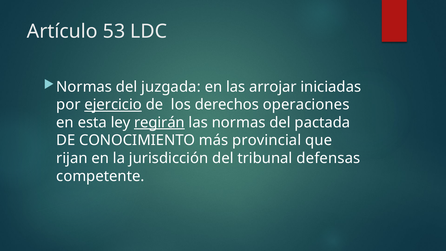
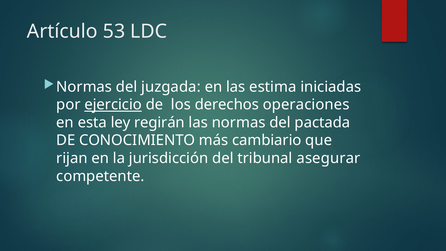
arrojar: arrojar -> estima (273, 87)
regirán underline: present -> none (159, 122)
provincial: provincial -> cambiario (267, 140)
defensas: defensas -> asegurar (328, 158)
